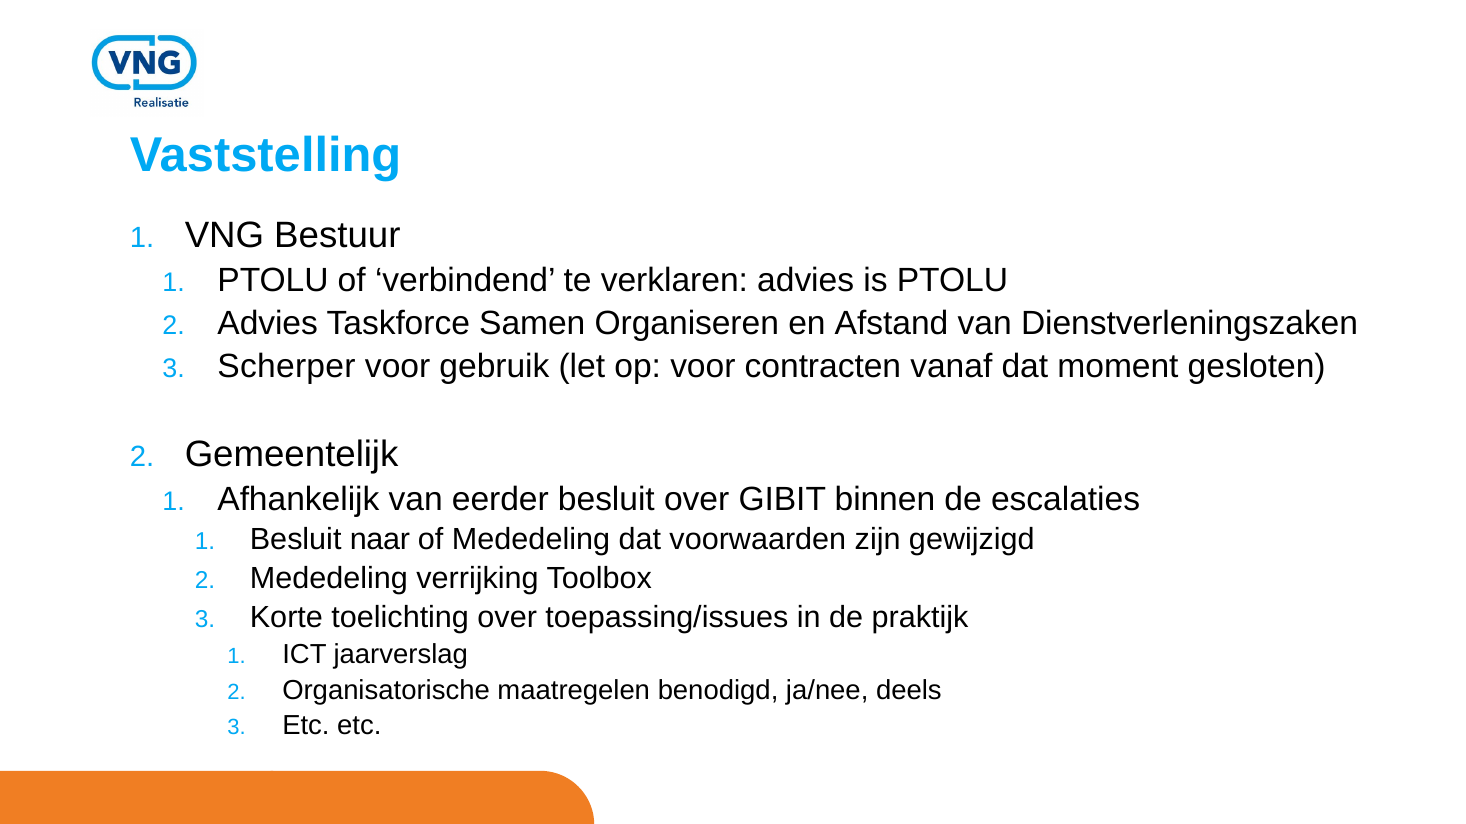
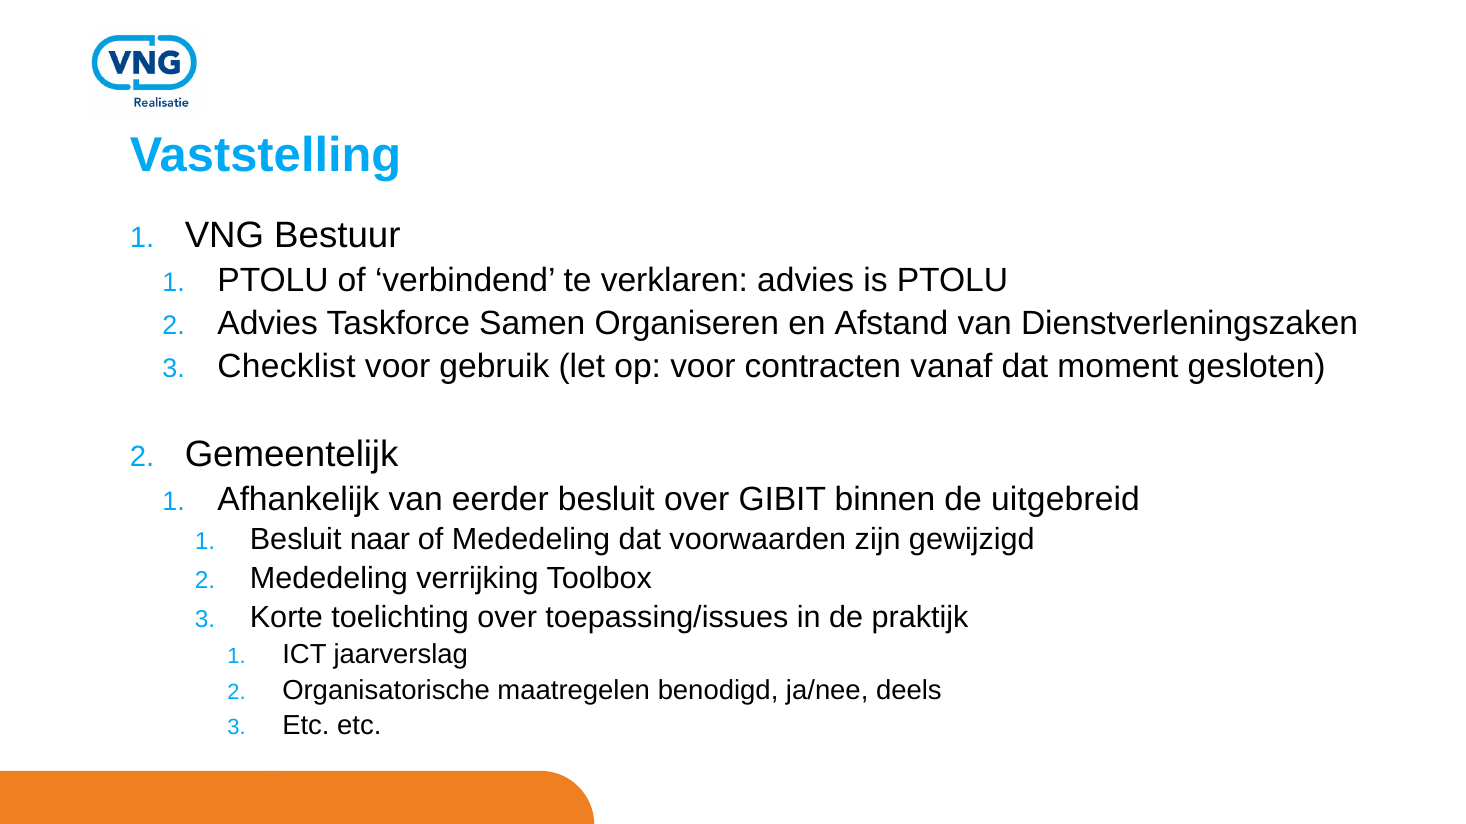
Scherper: Scherper -> Checklist (287, 367)
escalaties: escalaties -> uitgebreid (1065, 499)
